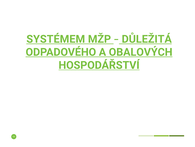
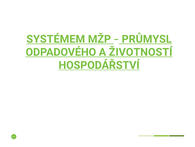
DŮLEŽITÁ: DŮLEŽITÁ -> PRŮMYSL (147, 39)
OBALOVÝCH: OBALOVÝCH -> ŽIVOTNOSTÍ (141, 52)
